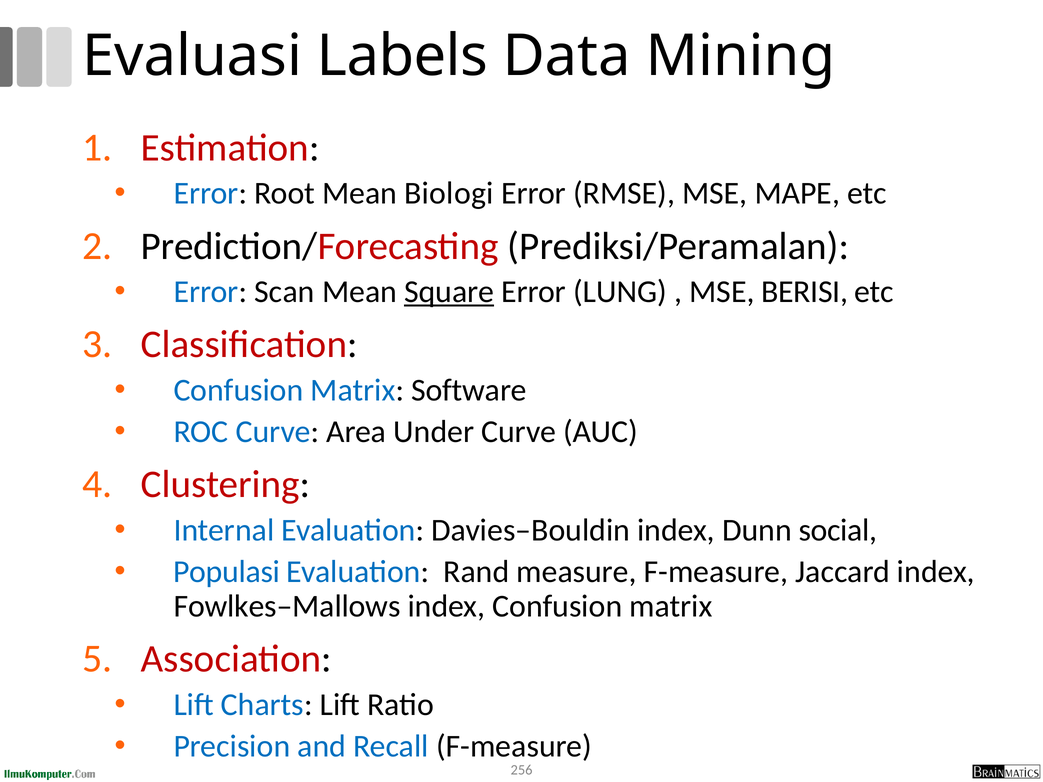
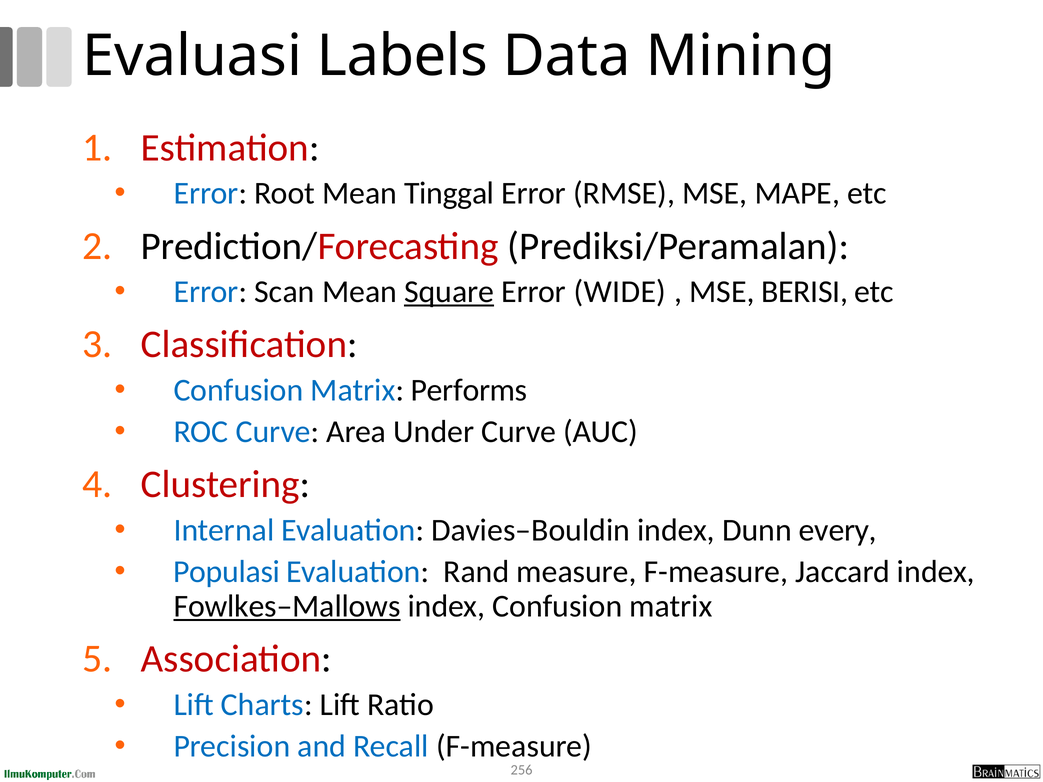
Biologi: Biologi -> Tinggal (449, 193)
LUNG: LUNG -> WIDE (620, 292)
Software: Software -> Performs (469, 390)
social: social -> every (838, 530)
Fowlkes–Mallows underline: none -> present (287, 606)
